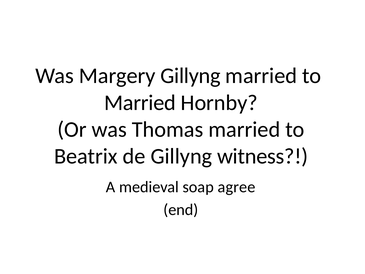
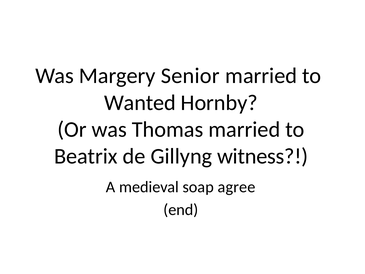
Margery Gillyng: Gillyng -> Senior (190, 76)
Married: Married -> Wanted (140, 103)
